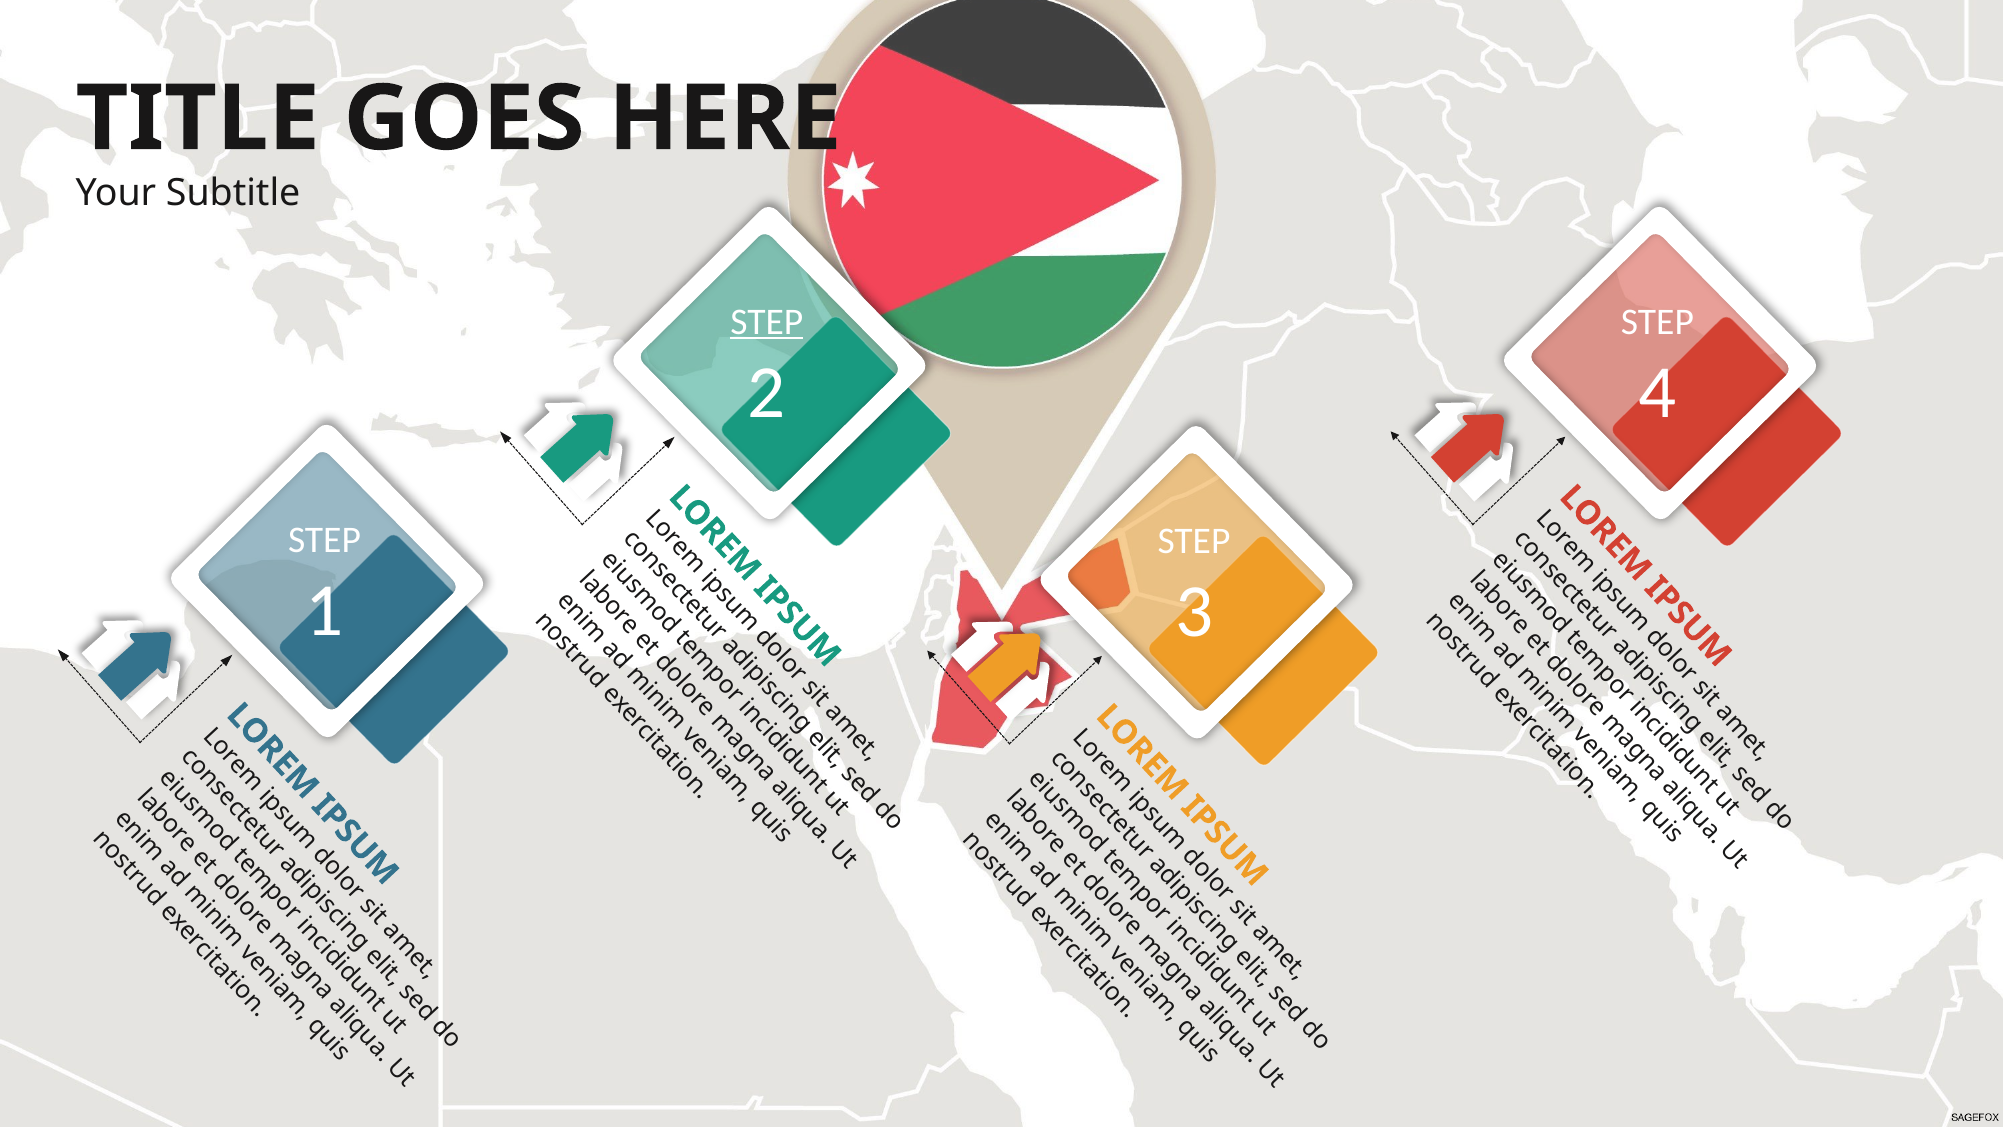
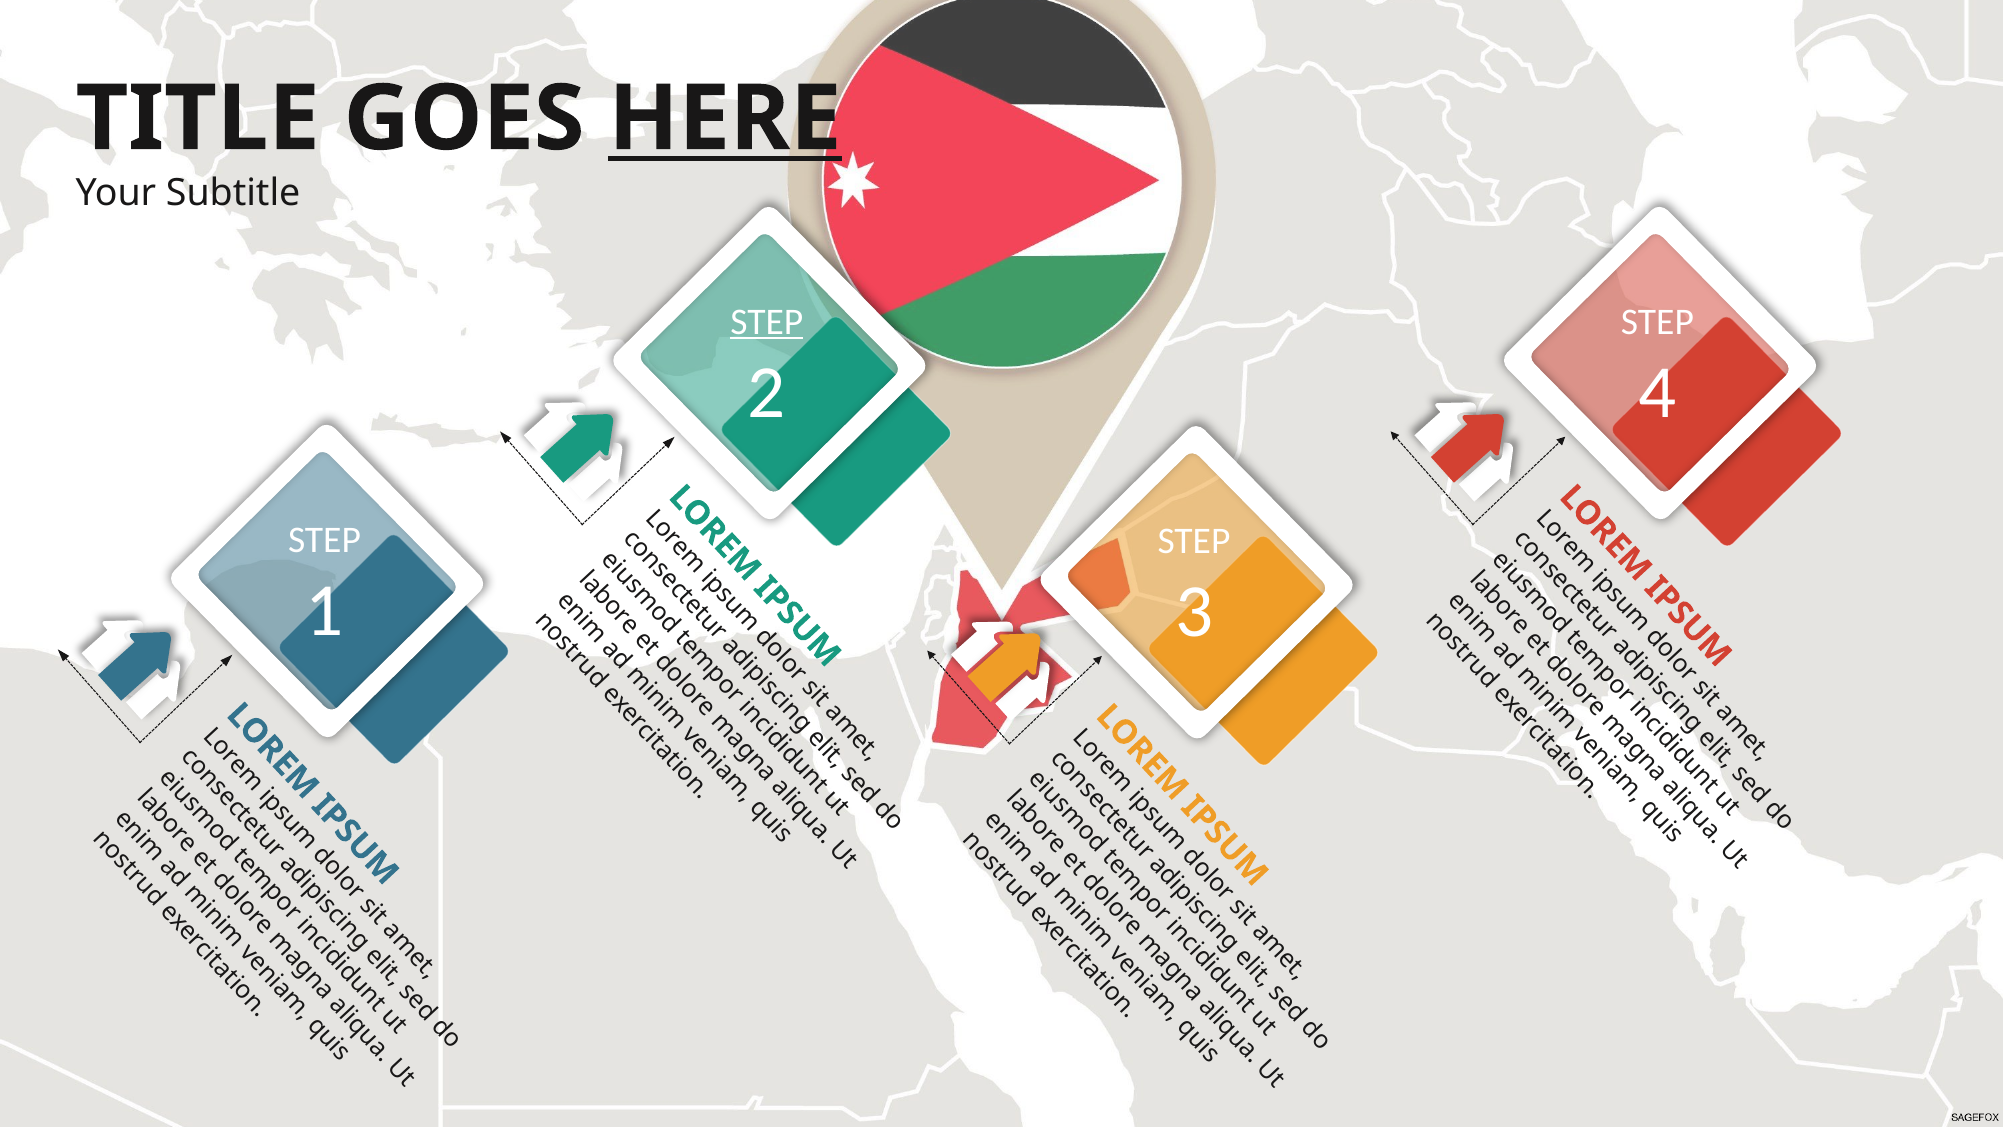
HERE underline: none -> present (725, 119)
